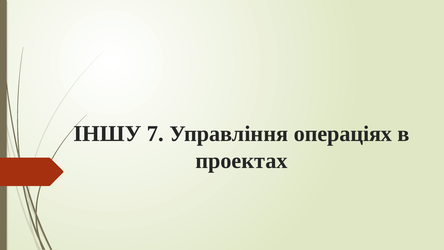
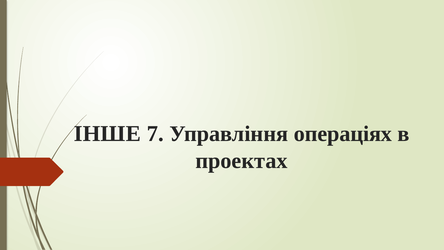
ІНШУ: ІНШУ -> ІНШЕ (107, 134)
